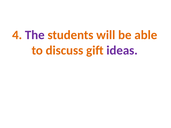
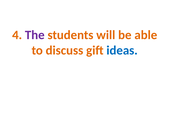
ideas colour: purple -> blue (122, 50)
